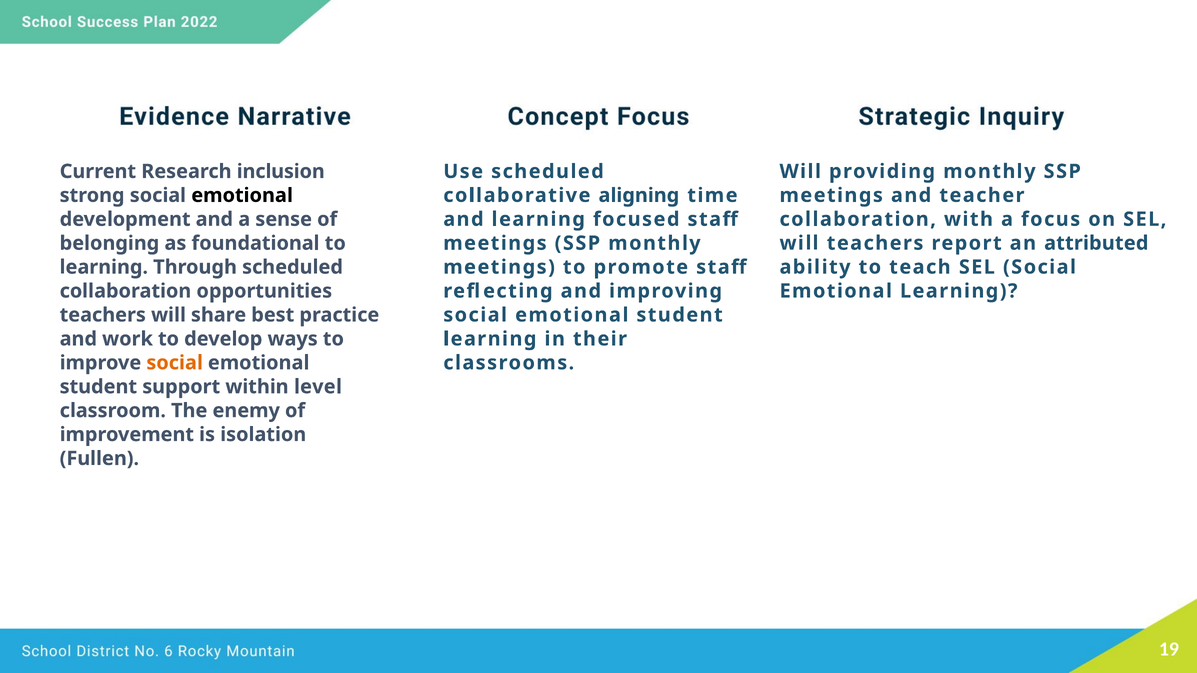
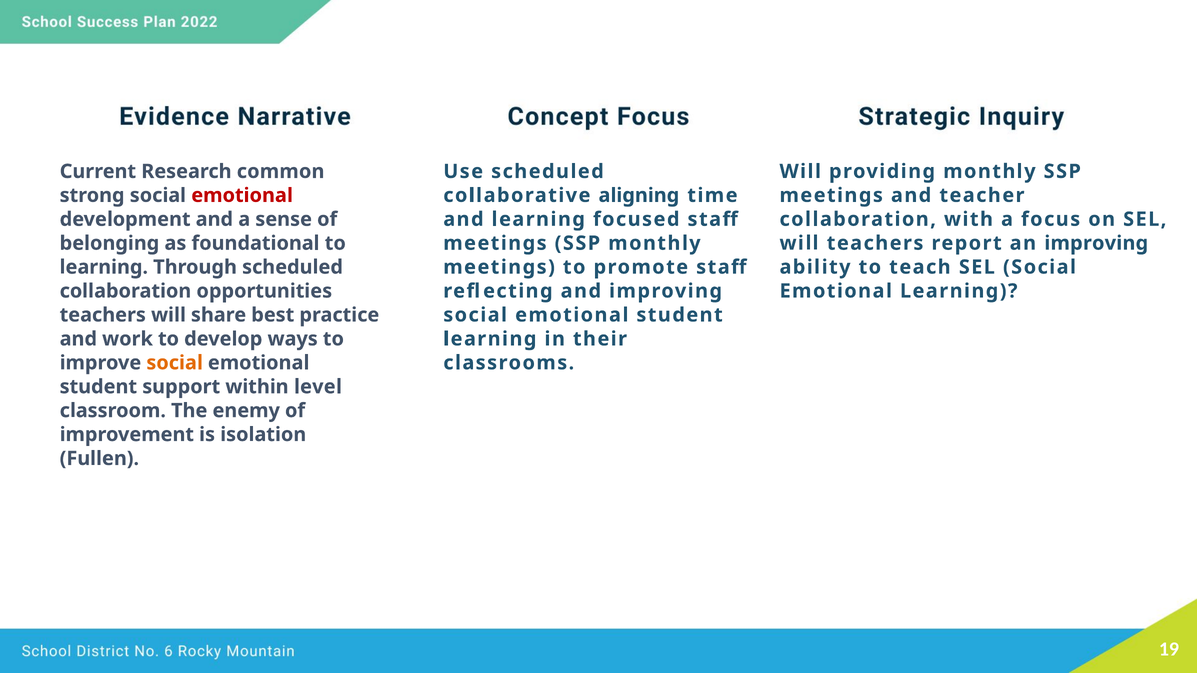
inclusion: inclusion -> common (281, 172)
emotional colour: black -> red (242, 195)
an attributed: attributed -> improving (1096, 243)
